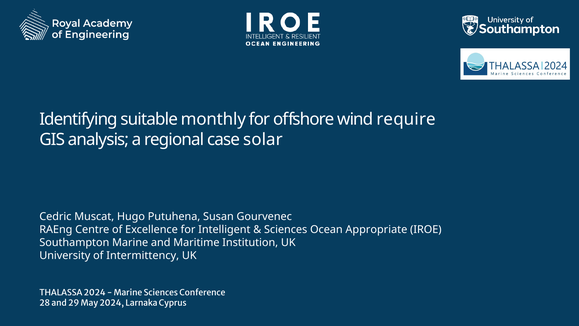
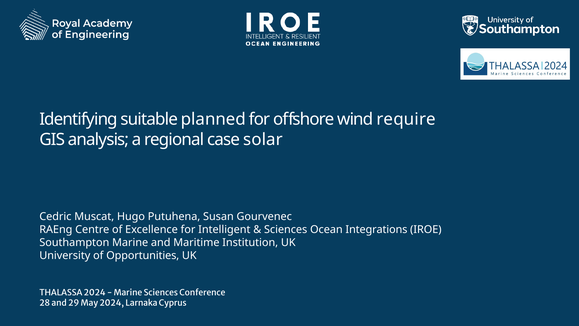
monthly: monthly -> planned (213, 119)
Appropriate: Appropriate -> Integrations (376, 229)
Intermittency: Intermittency -> Opportunities (143, 255)
